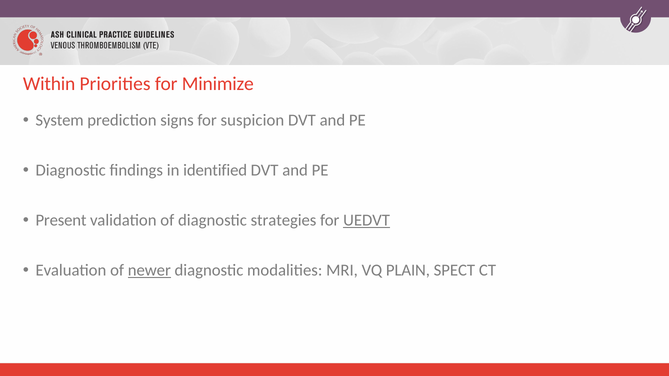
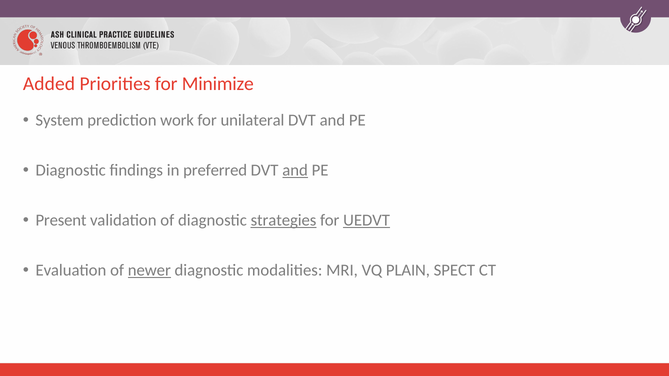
Within: Within -> Added (49, 84)
signs: signs -> work (177, 120)
suspicion: suspicion -> unilateral (252, 120)
identified: identified -> preferred (215, 171)
and underline: none -> present (295, 171)
strategies underline: none -> present (284, 221)
